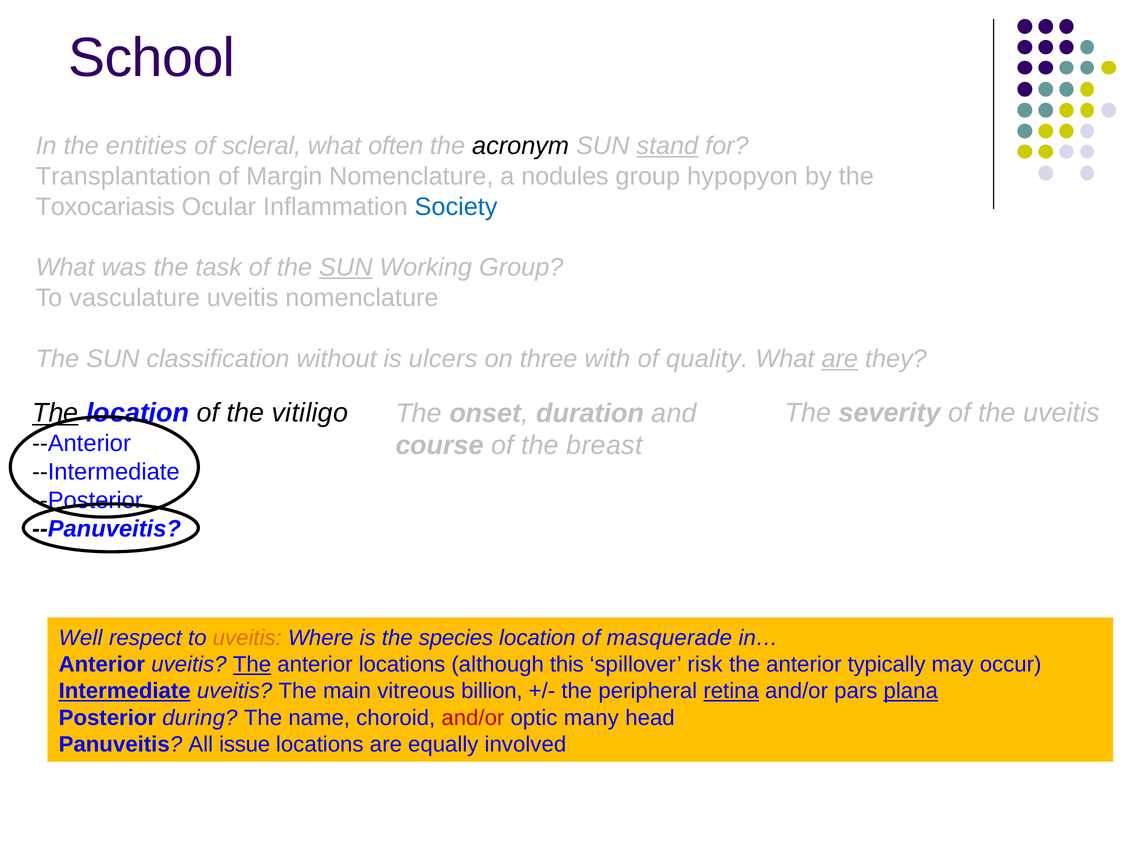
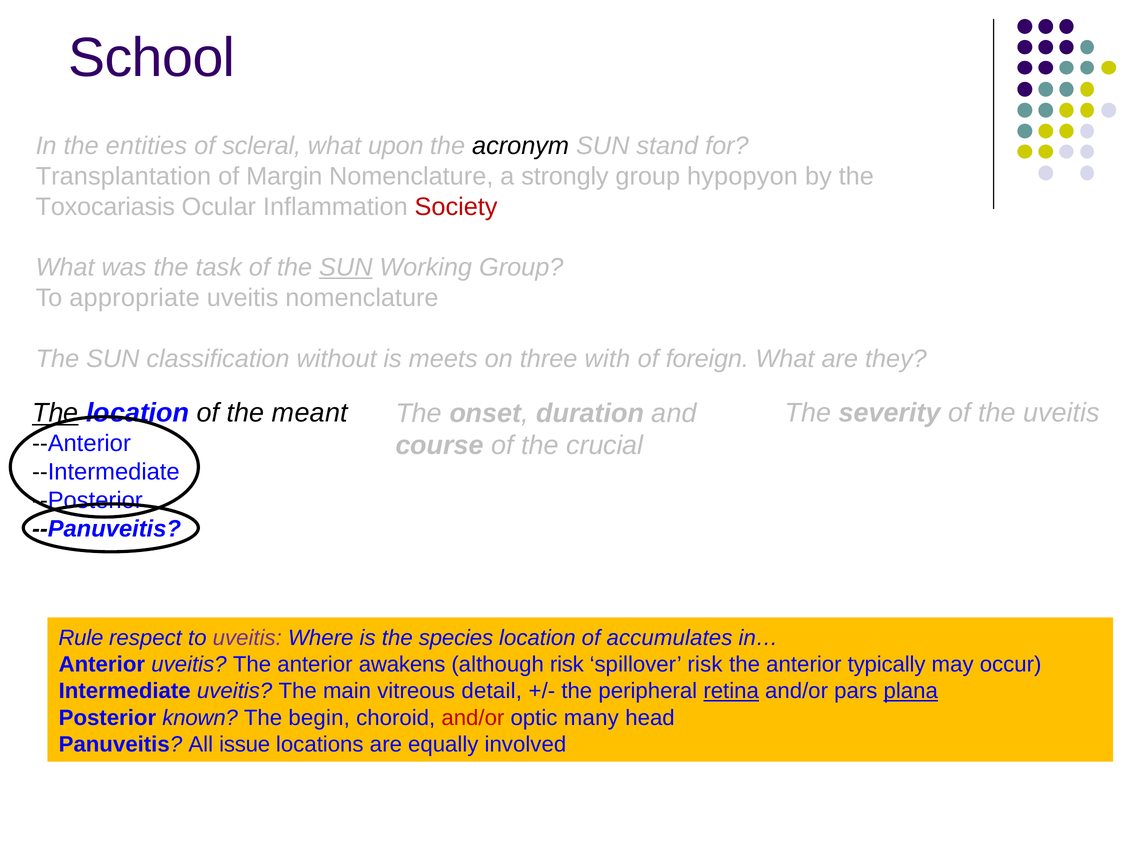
often: often -> upon (396, 146)
stand underline: present -> none (667, 146)
nodules: nodules -> strongly (565, 177)
Society colour: blue -> red (456, 207)
vasculature: vasculature -> appropriate (135, 298)
ulcers: ulcers -> meets (443, 359)
quality: quality -> foreign (707, 359)
are underline: present -> none (840, 359)
vitiligo: vitiligo -> meant (310, 413)
breast: breast -> crucial (605, 446)
Well: Well -> Rule (81, 639)
uveitis colour: orange -> purple (247, 639)
masquerade: masquerade -> accumulates (669, 639)
The underline: present -> none (252, 665)
anterior locations: locations -> awakens (402, 665)
although this: this -> risk (567, 665)
Intermediate underline: present -> none (125, 692)
billion: billion -> detail (492, 692)
during: during -> known (200, 718)
name: name -> begin (319, 718)
